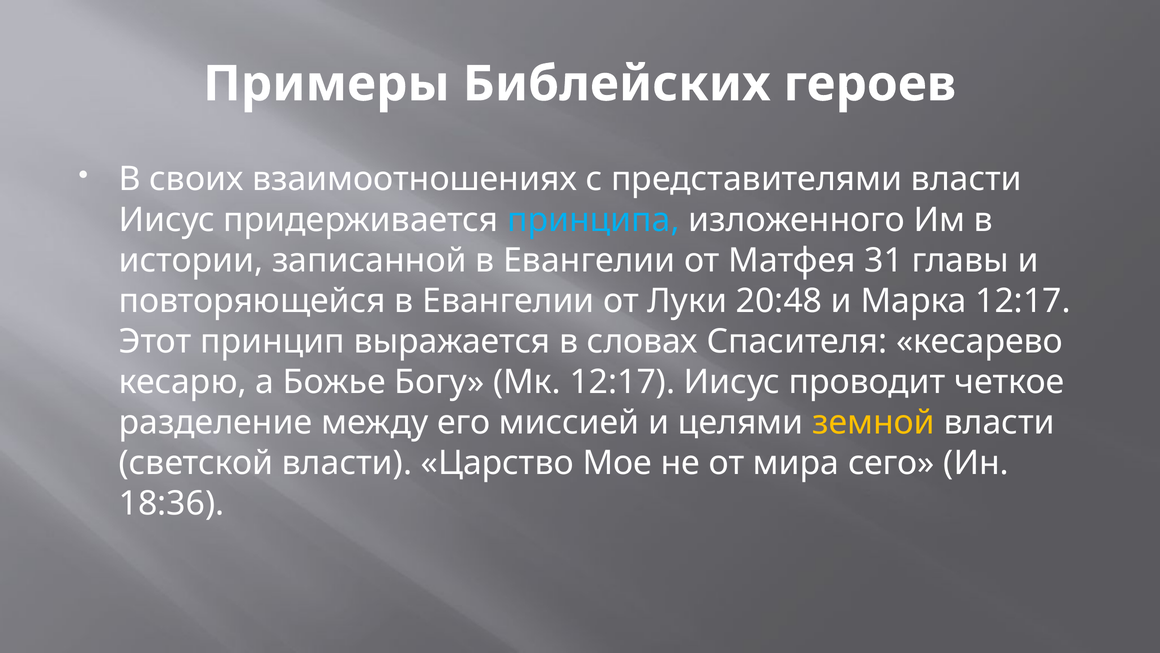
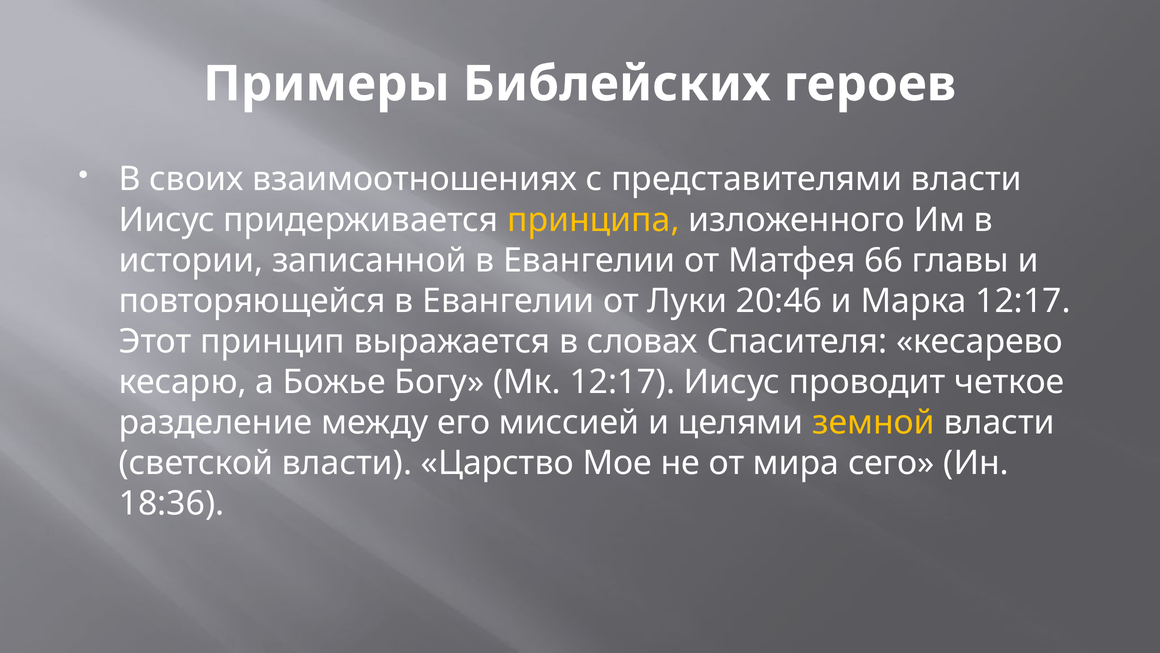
принципа colour: light blue -> yellow (593, 220)
31: 31 -> 66 (884, 260)
20:48: 20:48 -> 20:46 (779, 301)
